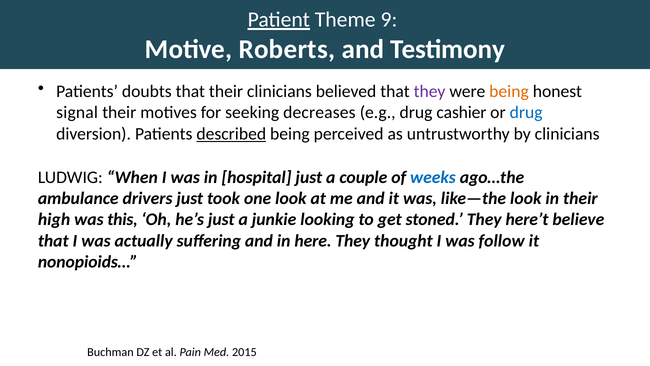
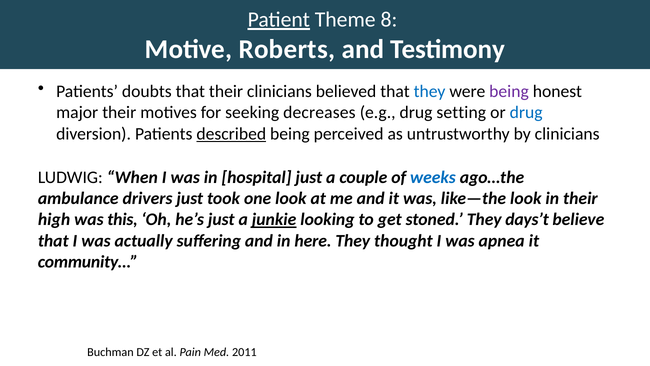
9: 9 -> 8 (389, 20)
they colour: purple -> blue (430, 91)
being colour: orange -> purple (509, 91)
signal: signal -> major (77, 113)
cashier: cashier -> setting (461, 113)
junkie underline: none -> present (274, 219)
here’t: here’t -> days’t (527, 219)
follow: follow -> apnea (502, 241)
nonopioids…: nonopioids… -> community… (88, 262)
2015: 2015 -> 2011 (244, 352)
